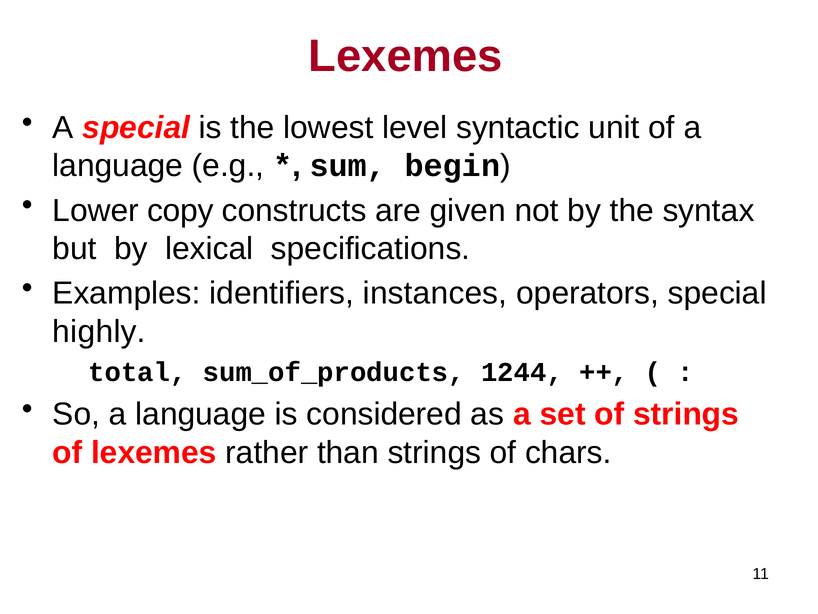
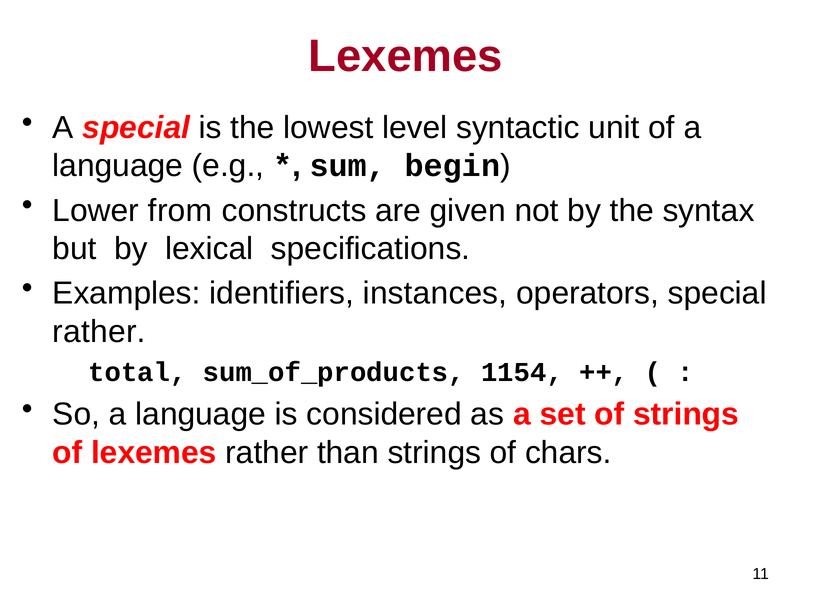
copy: copy -> from (180, 210)
highly: highly -> rather (99, 331)
1244: 1244 -> 1154 (522, 372)
